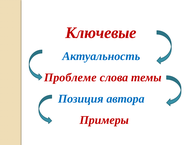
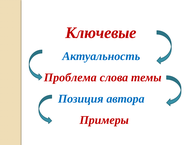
Проблеме: Проблеме -> Проблема (70, 78)
